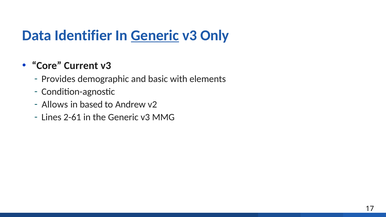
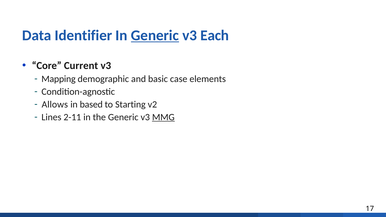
Only: Only -> Each (215, 35)
Provides: Provides -> Mapping (58, 79)
with: with -> case (179, 79)
Andrew: Andrew -> Starting (130, 104)
2-61: 2-61 -> 2-11 (72, 117)
MMG underline: none -> present (163, 117)
